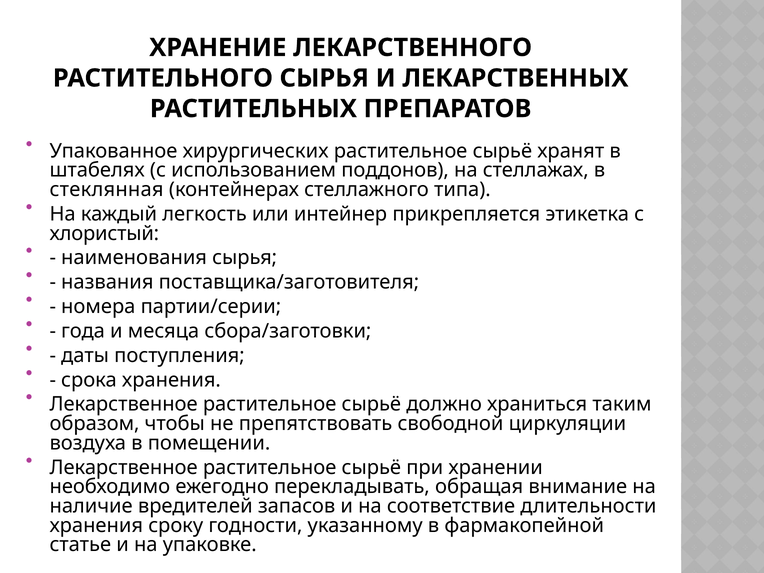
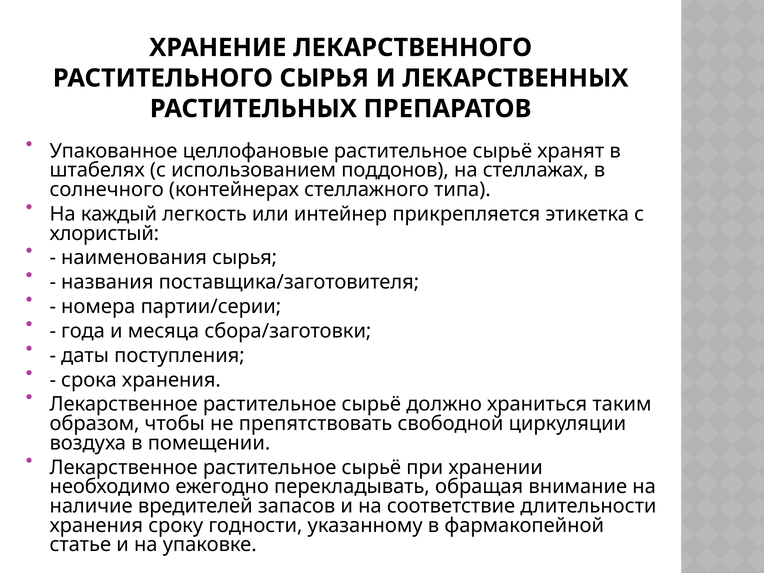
хирургических: хирургических -> целлофановые (256, 151)
стеклянная: стеклянная -> солнечного (107, 190)
